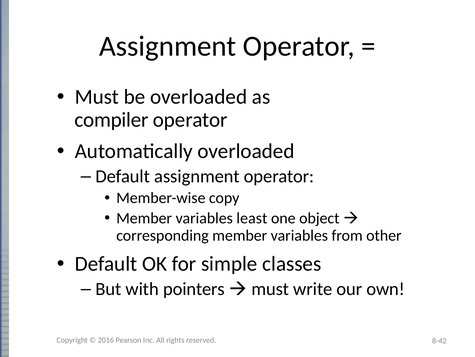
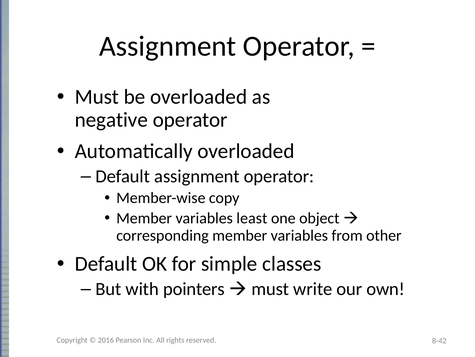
compiler: compiler -> negative (111, 120)
